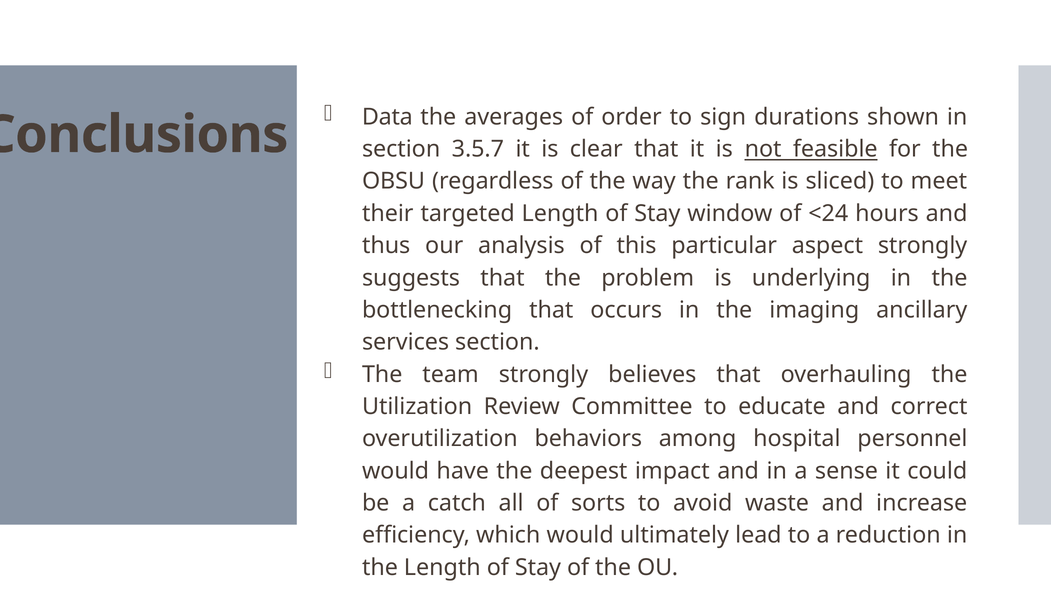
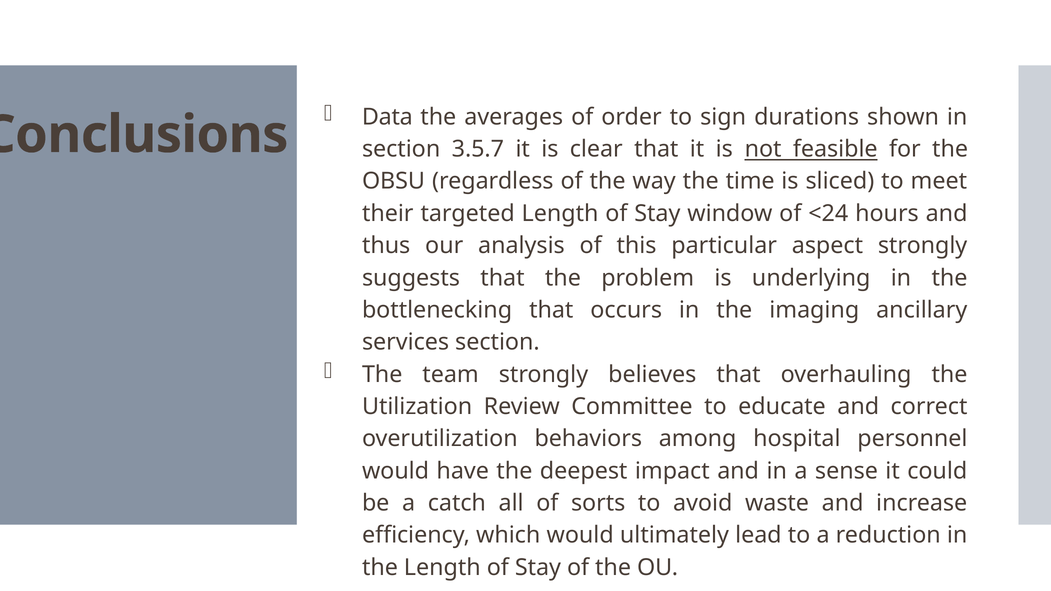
rank: rank -> time (750, 181)
